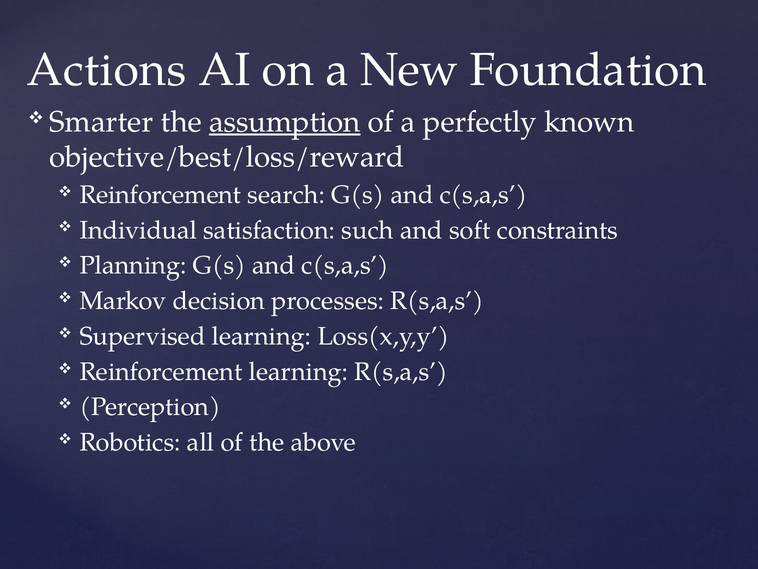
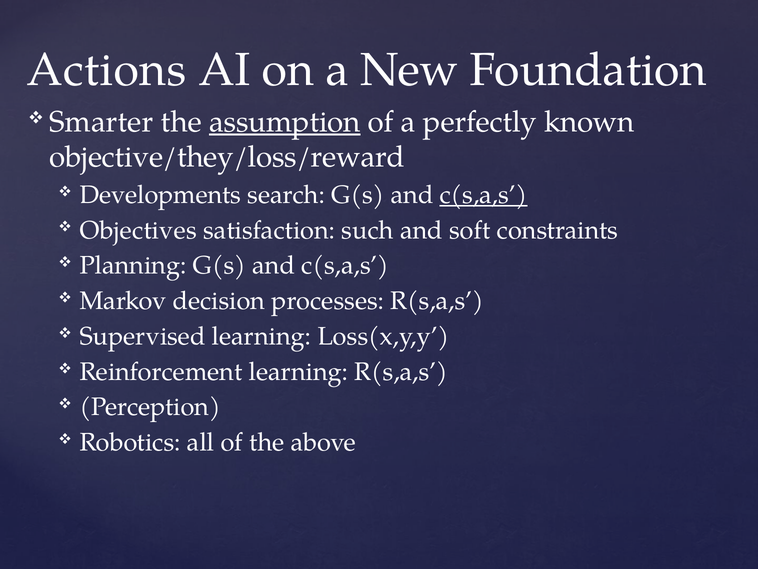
objective/best/loss/reward: objective/best/loss/reward -> objective/they/loss/reward (227, 157)
Reinforcement: Reinforcement -> Developments (160, 195)
c(s,a,s underline: none -> present (484, 195)
Individual: Individual -> Objectives (138, 230)
